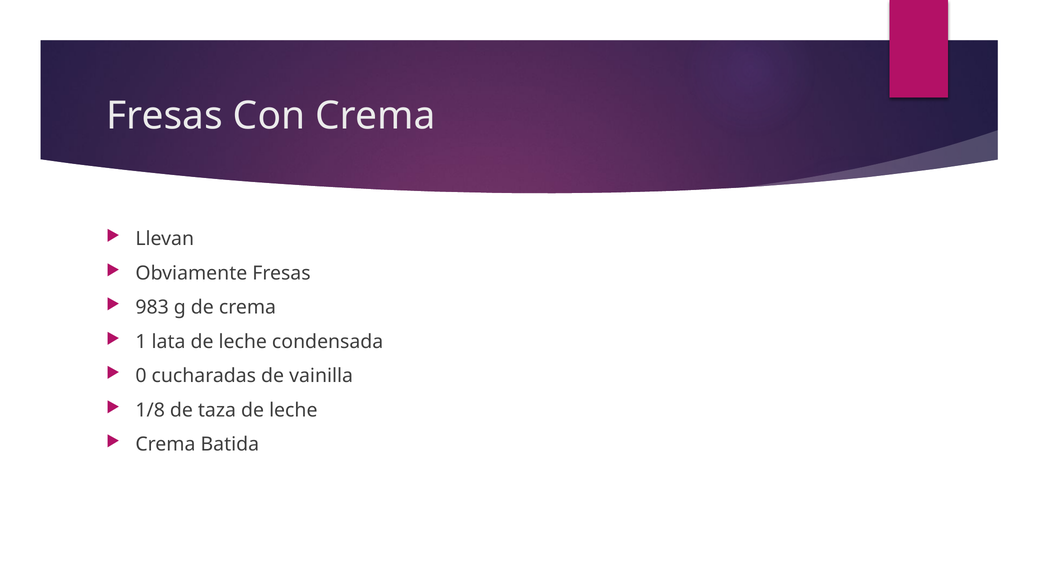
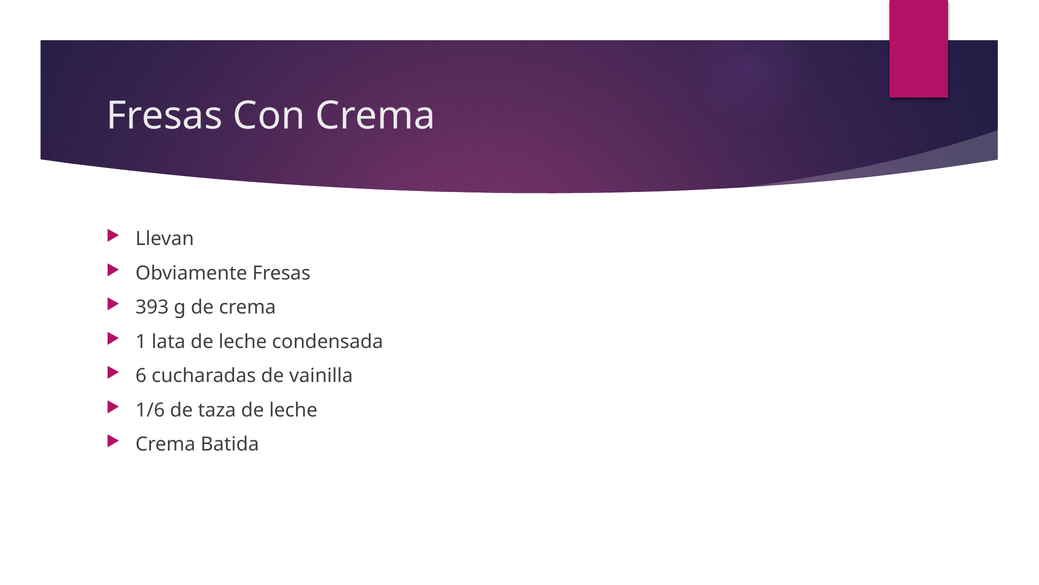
983: 983 -> 393 (152, 307)
0: 0 -> 6 (141, 376)
1/8: 1/8 -> 1/6 (150, 410)
